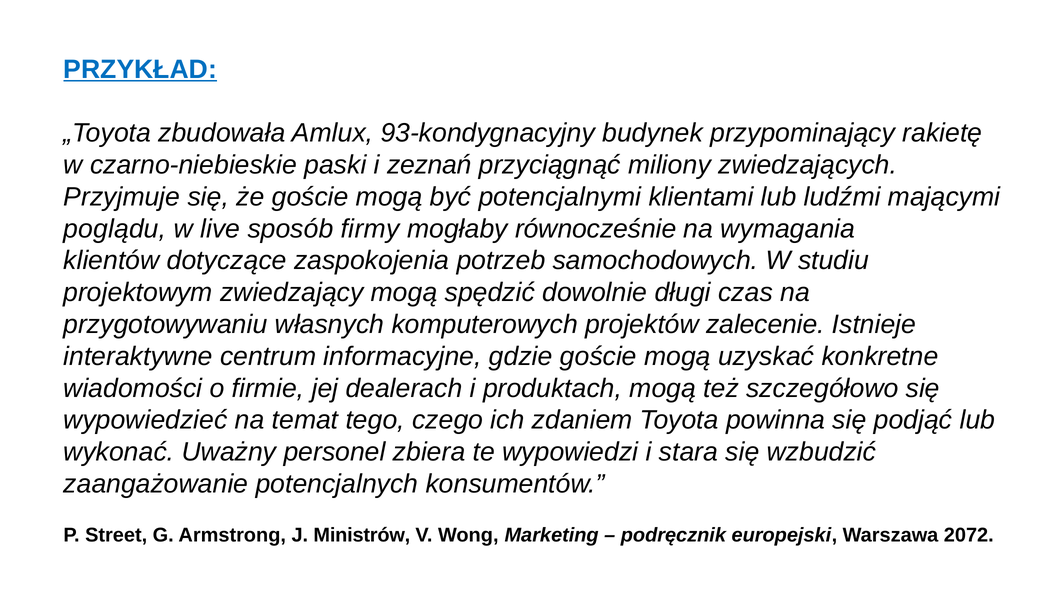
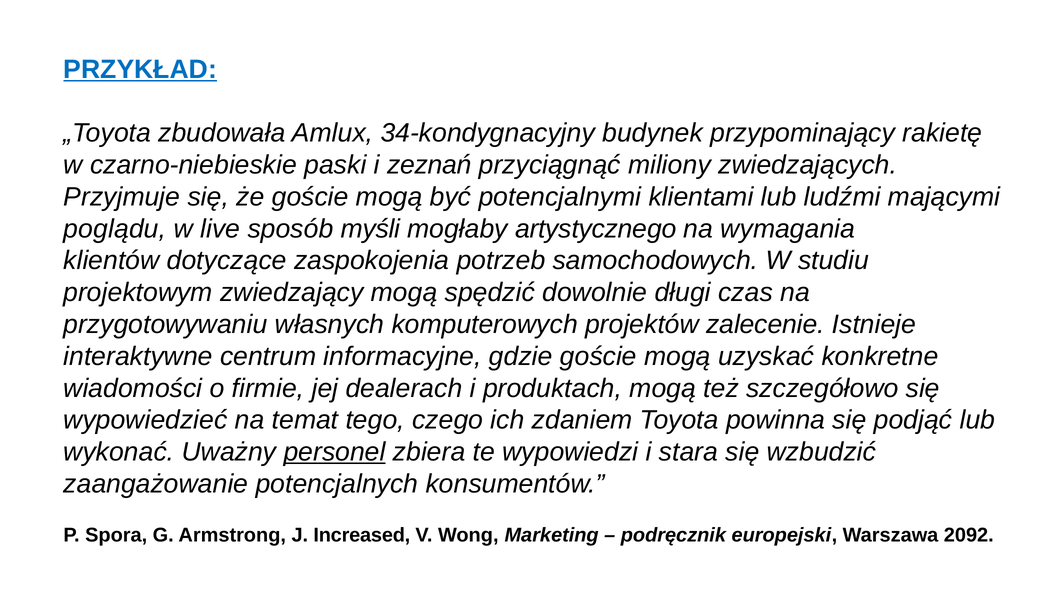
93-kondygnacyjny: 93-kondygnacyjny -> 34-kondygnacyjny (488, 133)
firmy: firmy -> myśli (370, 229)
równocześnie: równocześnie -> artystycznego (596, 229)
personel underline: none -> present (335, 452)
Street: Street -> Spora (116, 536)
Ministrów: Ministrów -> Increased (362, 536)
2072: 2072 -> 2092 (969, 536)
